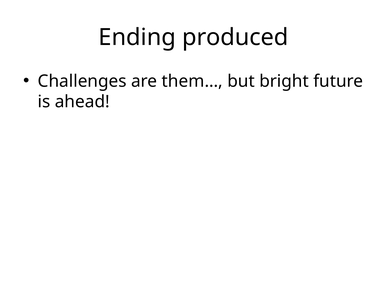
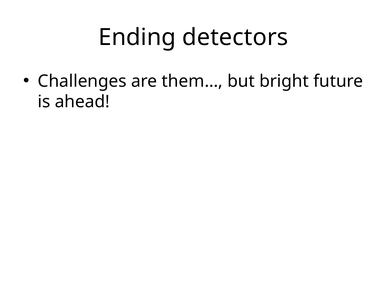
produced: produced -> detectors (235, 37)
